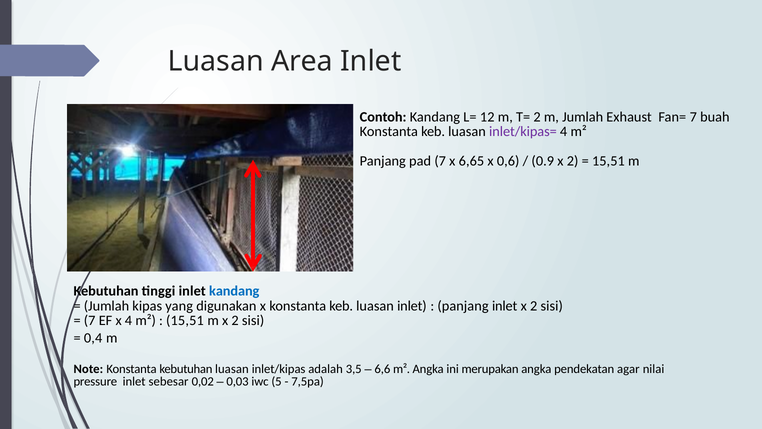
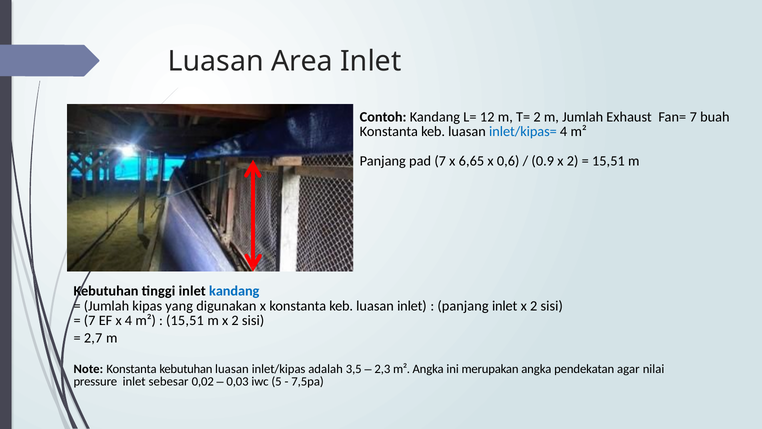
inlet/kipas= colour: purple -> blue (523, 132)
0,4: 0,4 -> 2,7 (93, 338)
6,6: 6,6 -> 2,3 (382, 369)
